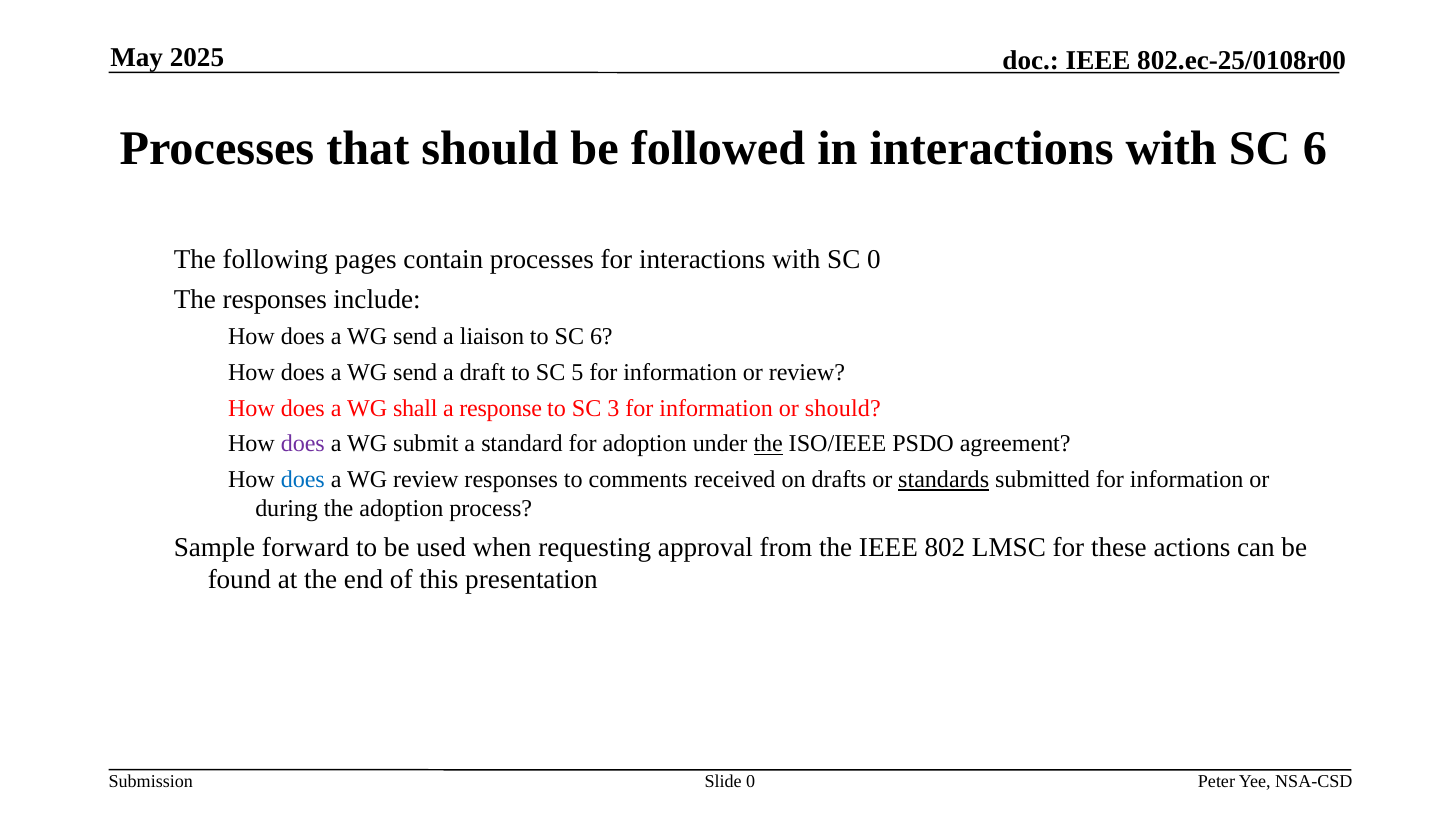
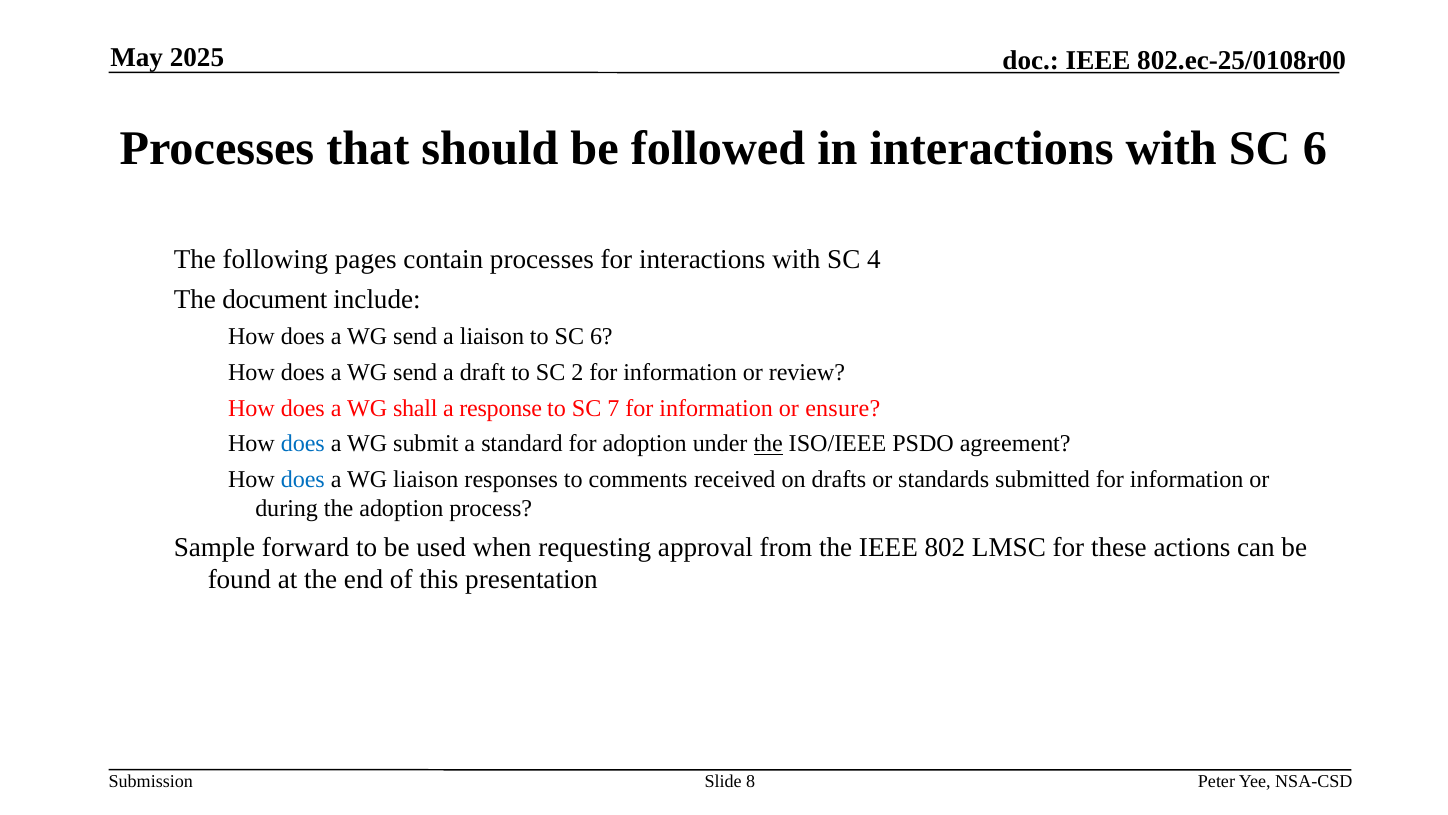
SC 0: 0 -> 4 (874, 259)
The responses: responses -> document (275, 299)
5: 5 -> 2 (577, 372)
3: 3 -> 7 (613, 408)
or should: should -> ensure (843, 408)
does colour: purple -> blue (303, 444)
WG review: review -> liaison (426, 479)
standards underline: present -> none (944, 479)
Slide 0: 0 -> 8 (751, 781)
